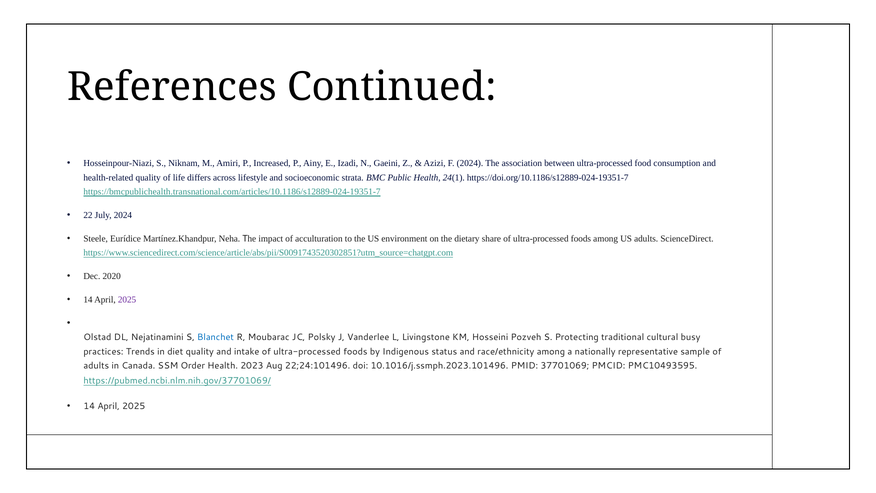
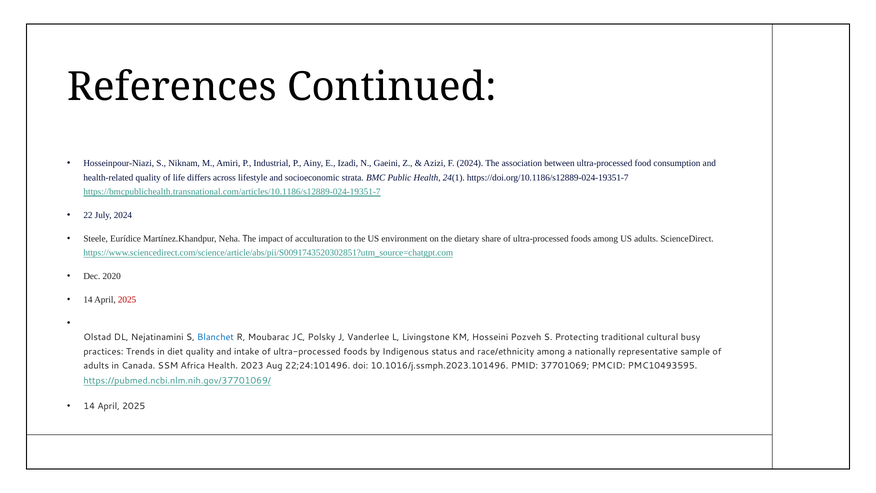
Increased: Increased -> Industrial (272, 163)
2025 colour: purple -> red (127, 300)
Order: Order -> Africa (193, 366)
